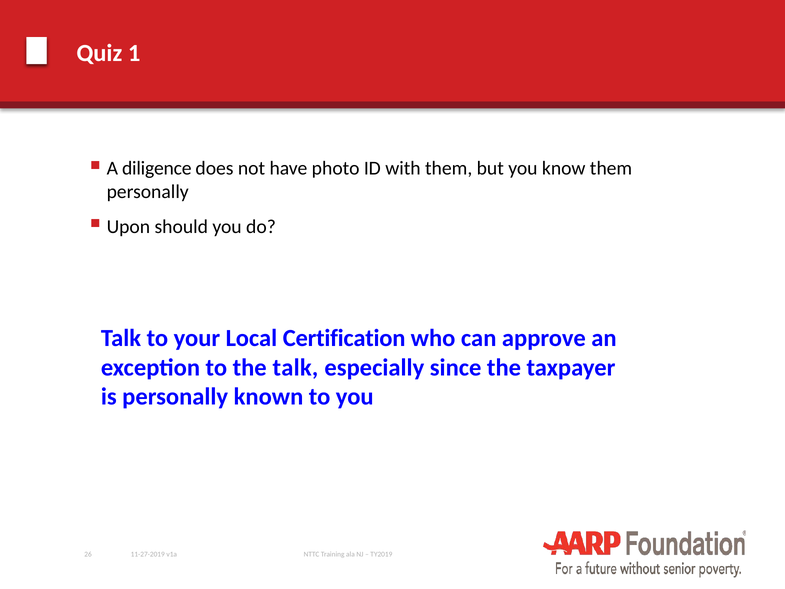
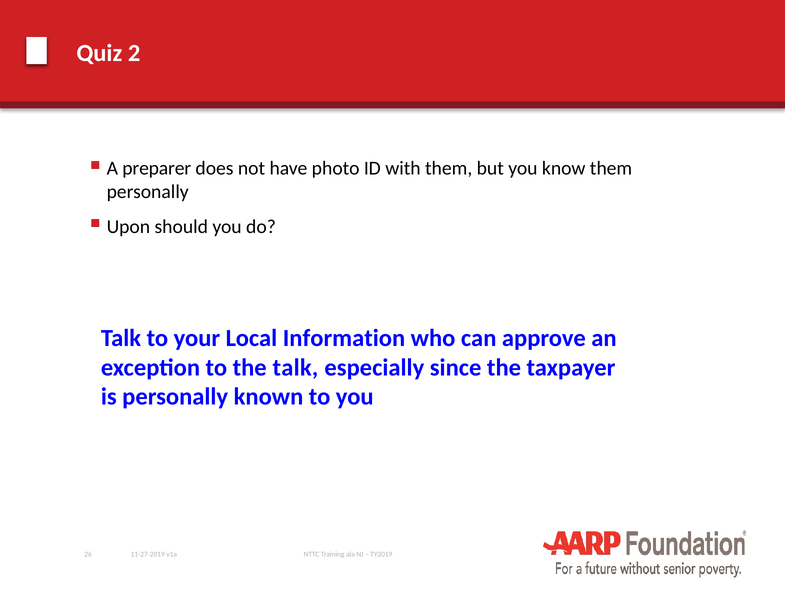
1: 1 -> 2 (134, 53)
diligence: diligence -> preparer (157, 168)
Certification: Certification -> Information (344, 338)
